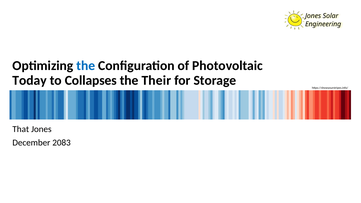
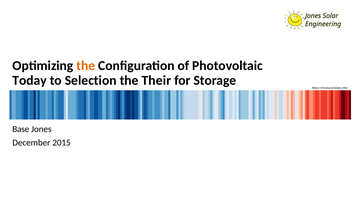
the colour: blue -> orange (86, 66)
Collapses: Collapses -> Selection (91, 80)
That: That -> Base (21, 129)
2083: 2083 -> 2015 (62, 143)
